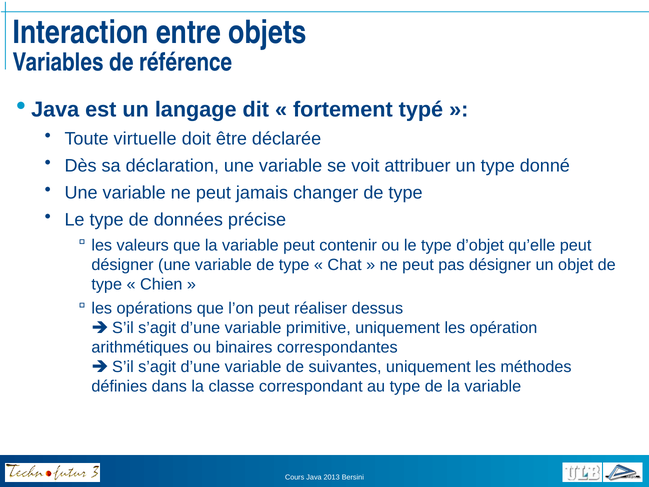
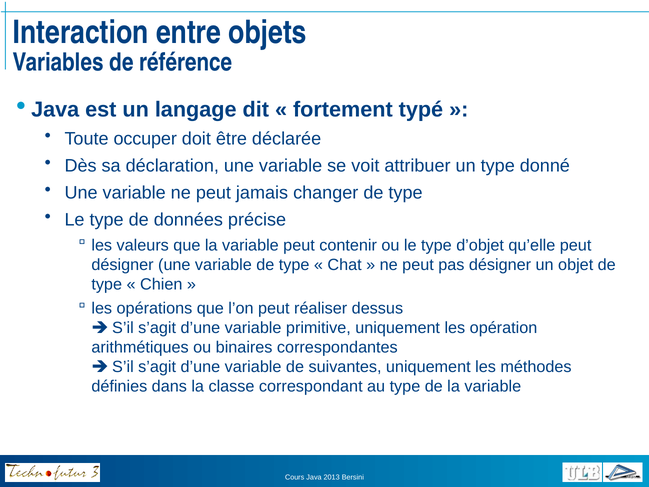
virtuelle: virtuelle -> occuper (145, 139)
